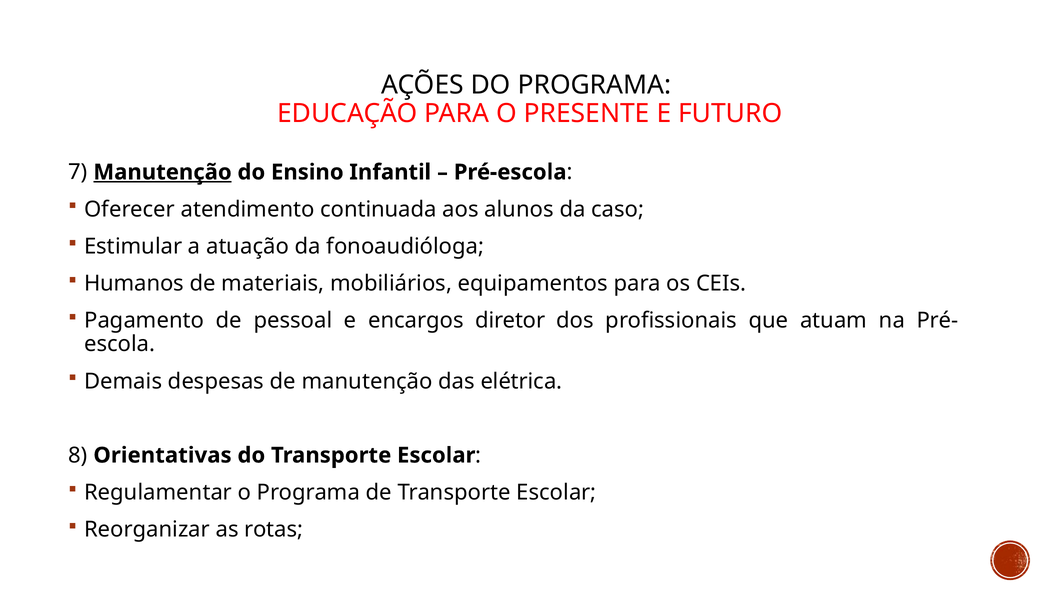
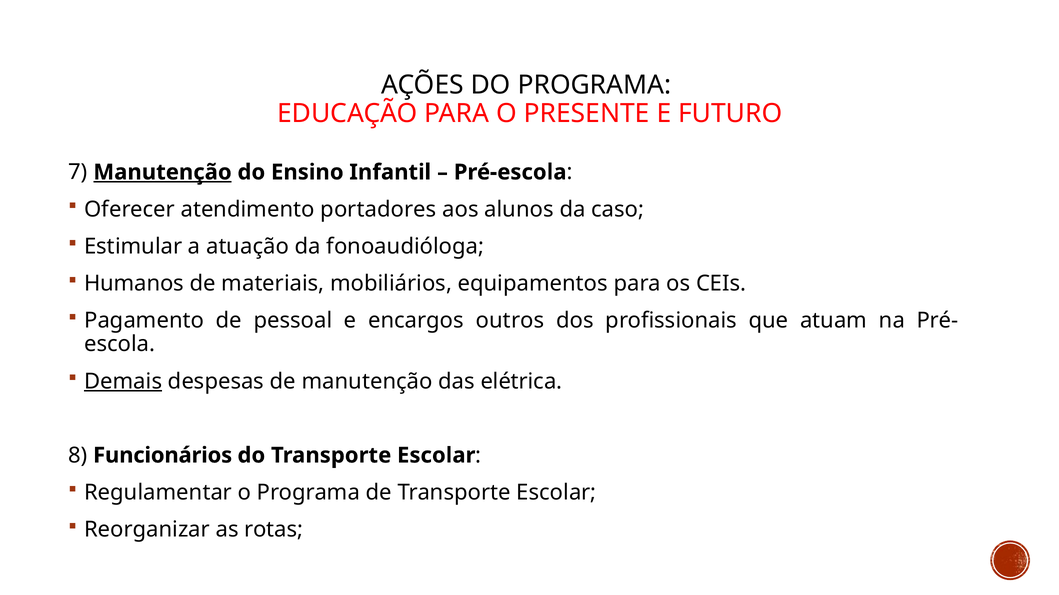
continuada: continuada -> portadores (378, 209)
diretor: diretor -> outros (510, 321)
Demais underline: none -> present (123, 382)
Orientativas: Orientativas -> Funcionários (163, 456)
